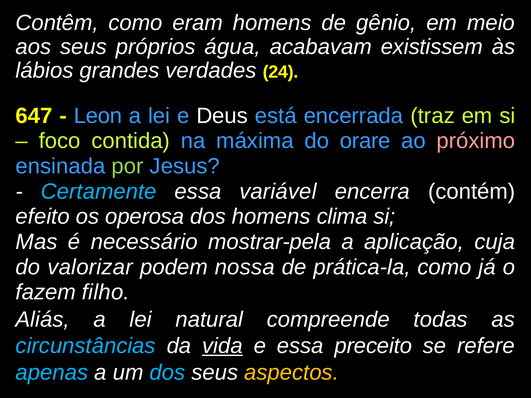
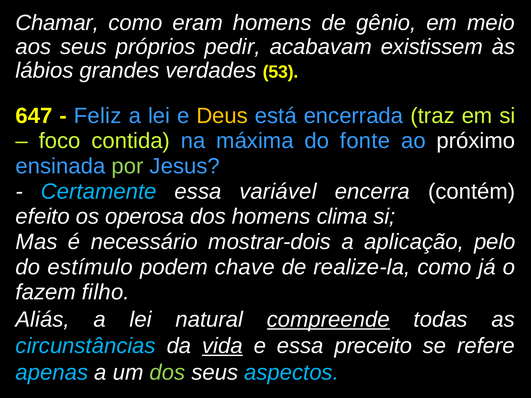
Contêm: Contêm -> Chamar (57, 23)
água: água -> pedir (233, 47)
24: 24 -> 53 (281, 72)
Leon: Leon -> Feliz (98, 116)
Deus colour: white -> yellow (222, 116)
orare: orare -> fonte (365, 141)
próximo colour: pink -> white (476, 141)
mostrar-pela: mostrar-pela -> mostrar-dois (270, 242)
cuja: cuja -> pelo (495, 242)
valorizar: valorizar -> estímulo (90, 267)
nossa: nossa -> chave (245, 267)
prática-la: prática-la -> realize-la (362, 267)
compreende underline: none -> present (328, 320)
dos colour: light blue -> light green (167, 373)
aspectos colour: yellow -> light blue (292, 373)
